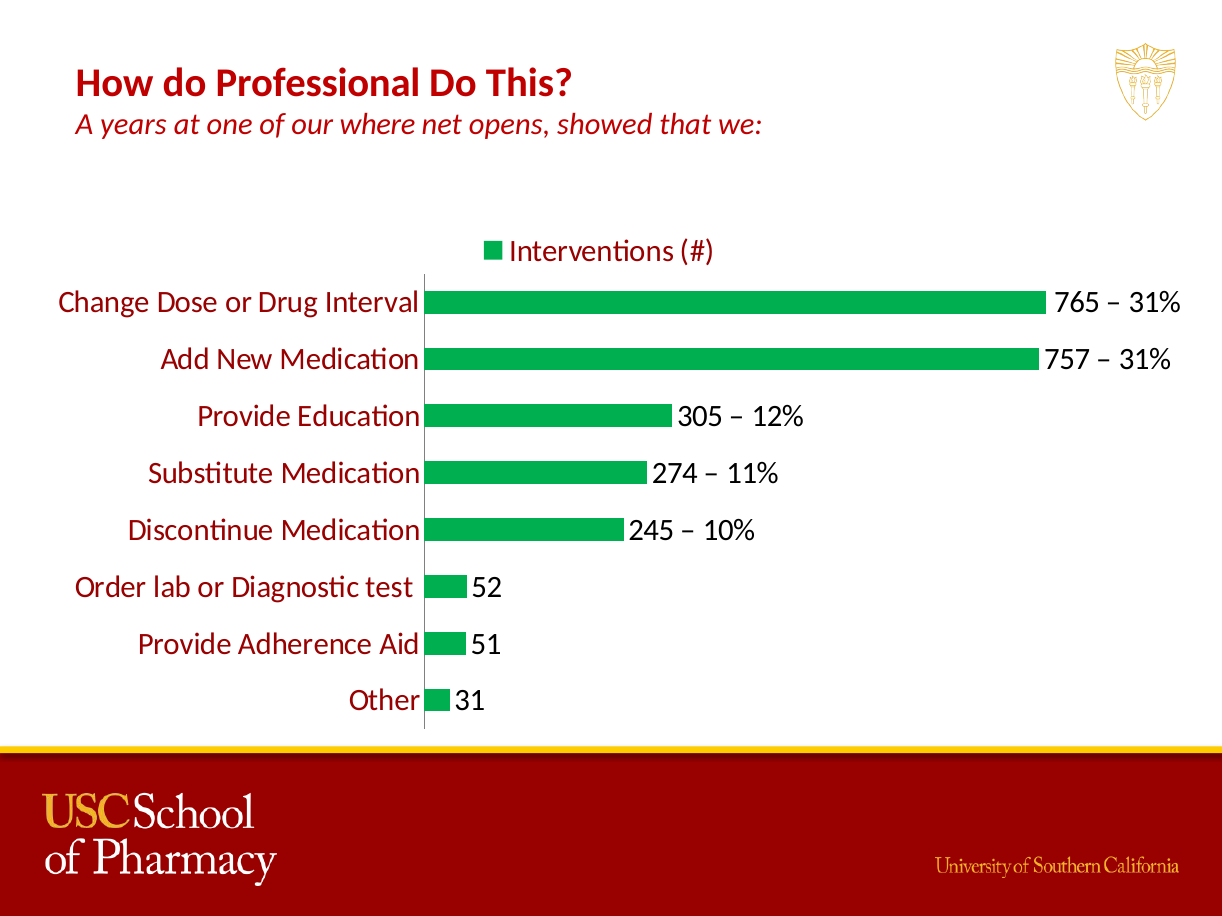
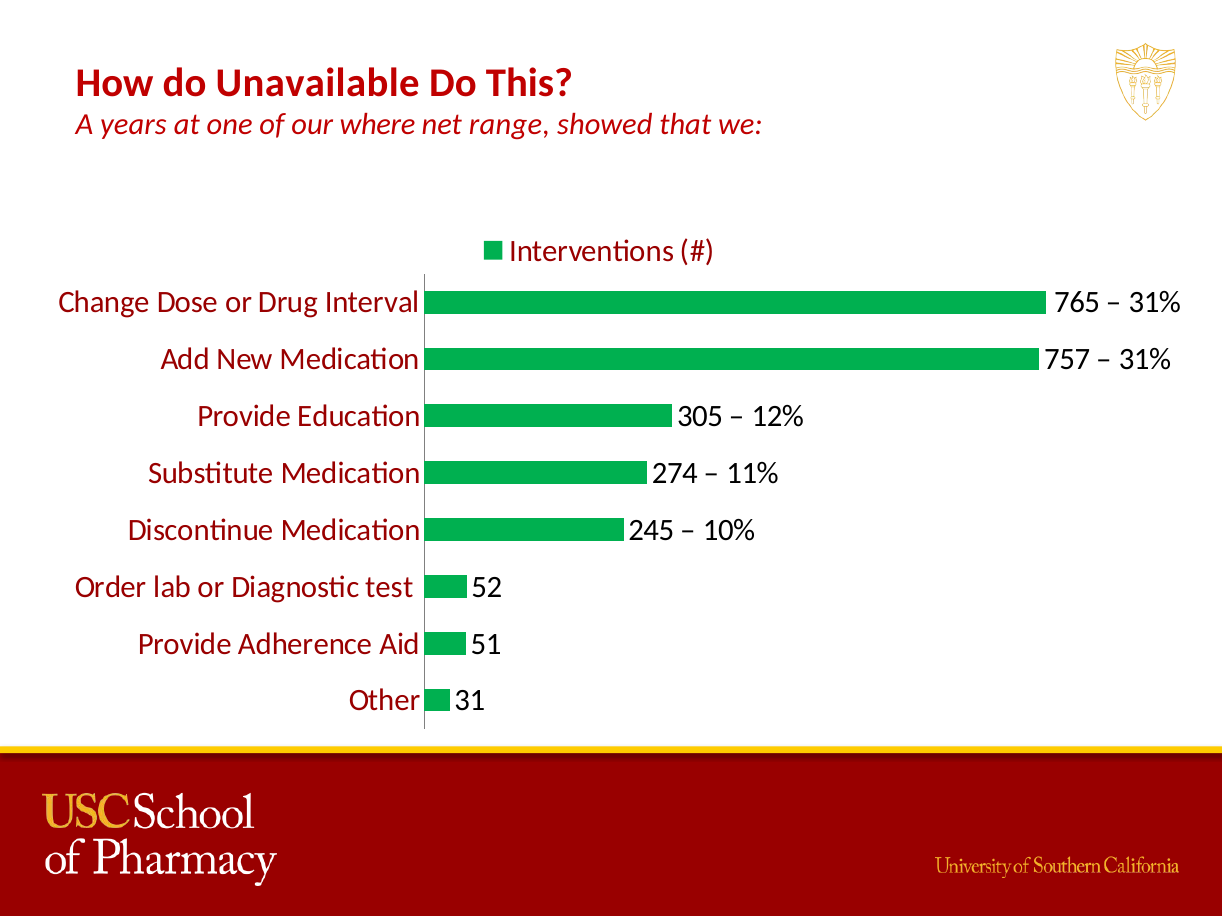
Professional: Professional -> Unavailable (318, 83)
opens: opens -> range (510, 125)
